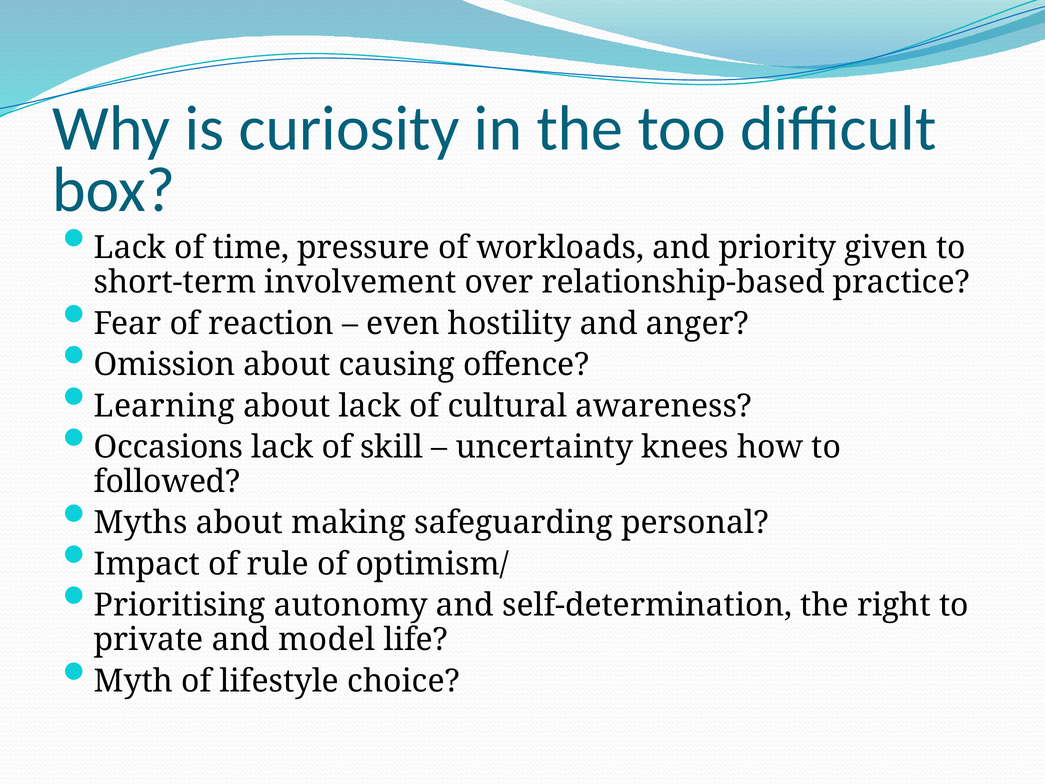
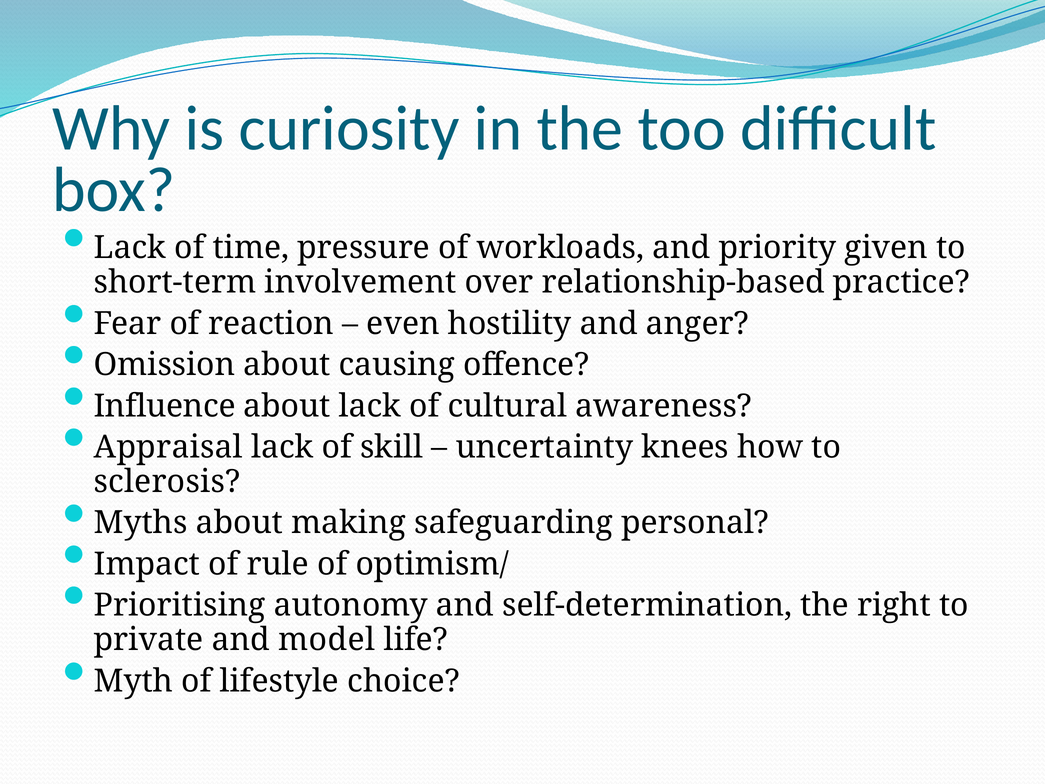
Learning: Learning -> Influence (165, 406)
Occasions: Occasions -> Appraisal (168, 447)
followed: followed -> sclerosis (167, 482)
